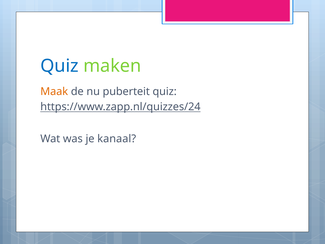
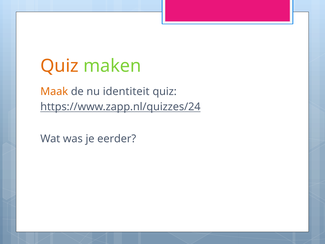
Quiz colour: blue -> orange (60, 66)
puberteit: puberteit -> identiteit (126, 91)
kanaal: kanaal -> eerder (117, 139)
